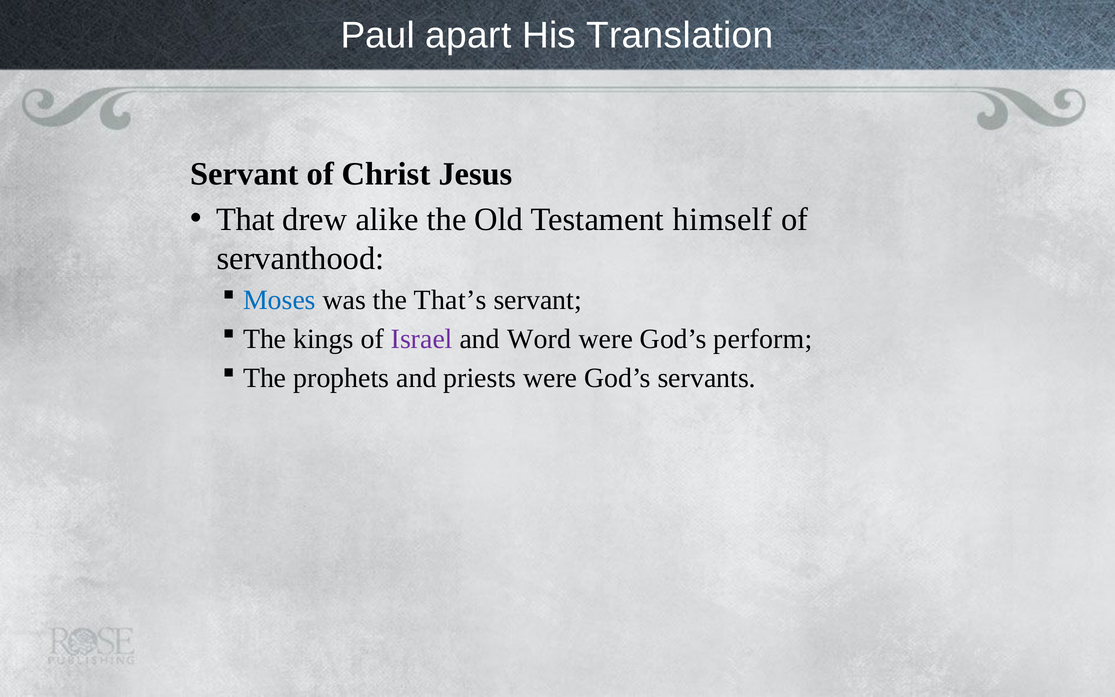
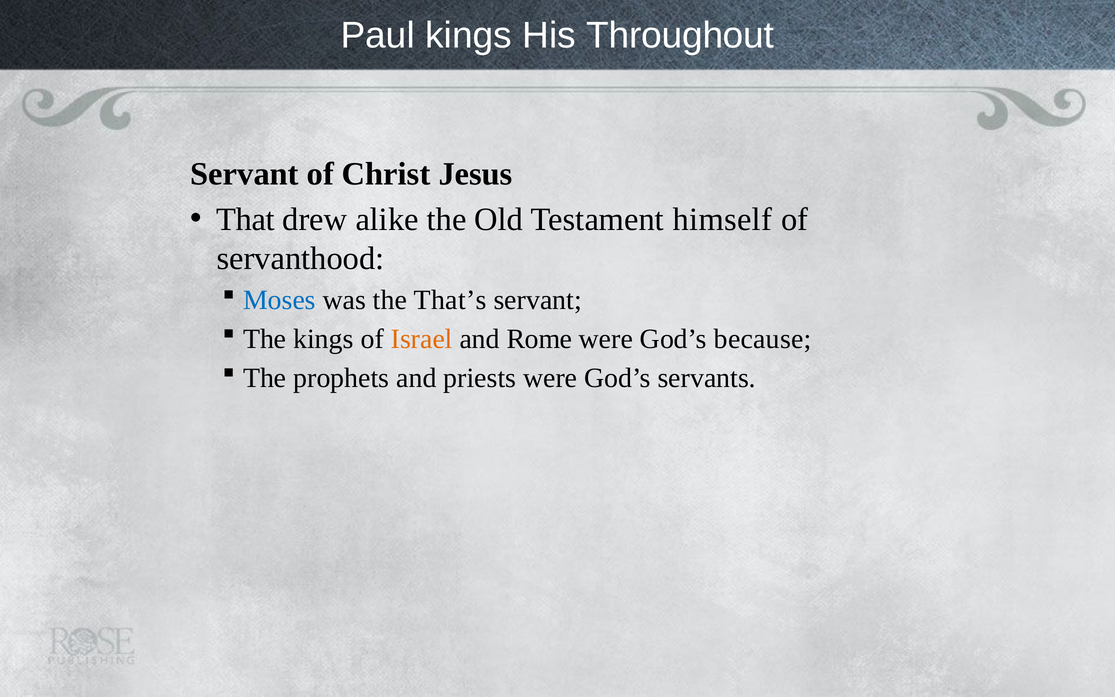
Paul apart: apart -> kings (469, 36)
Translation: Translation -> Throughout (680, 36)
Israel colour: purple -> orange (422, 339)
Word: Word -> Rome (539, 339)
perform: perform -> because (763, 339)
